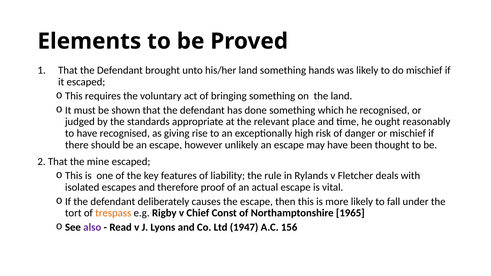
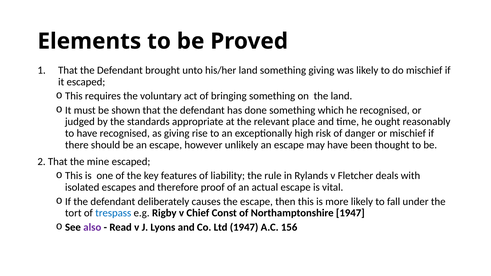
something hands: hands -> giving (321, 70)
trespass colour: orange -> blue (113, 213)
Northamptonshire 1965: 1965 -> 1947 (350, 213)
